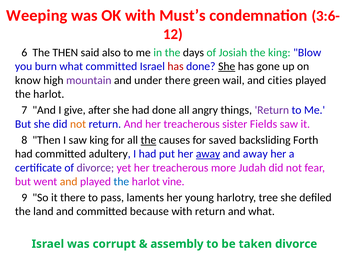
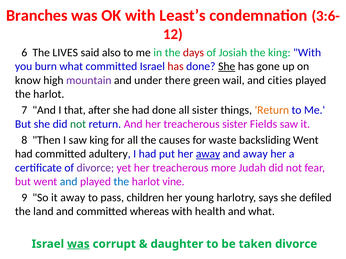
Weeping: Weeping -> Branches (37, 16)
Must’s: Must’s -> Least’s (182, 16)
The THEN: THEN -> LIVES (65, 53)
days colour: black -> red (193, 53)
king Blow: Blow -> With (307, 53)
give: give -> that (75, 110)
all angry: angry -> sister (205, 110)
Return colour: purple -> orange (272, 110)
not colour: orange -> green (78, 124)
the underline: present -> none (148, 140)
saved: saved -> waste (223, 140)
backsliding Forth: Forth -> Went (306, 140)
and colour: orange -> blue (69, 182)
it there: there -> away (73, 198)
laments: laments -> children (145, 198)
tree: tree -> says (268, 198)
because: because -> whereas (149, 212)
with return: return -> health (210, 212)
was underline: none -> present (78, 244)
assembly: assembly -> daughter (177, 244)
